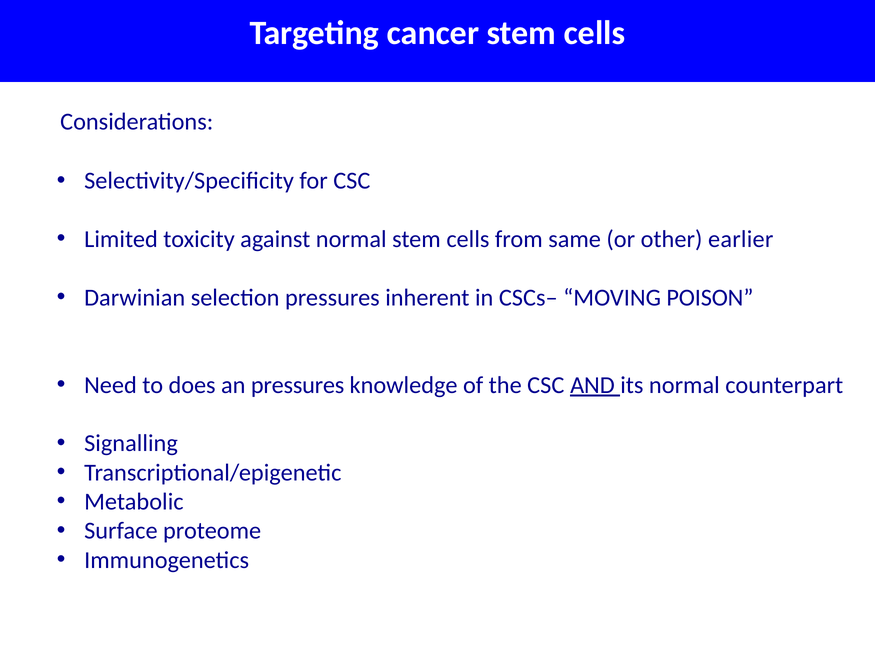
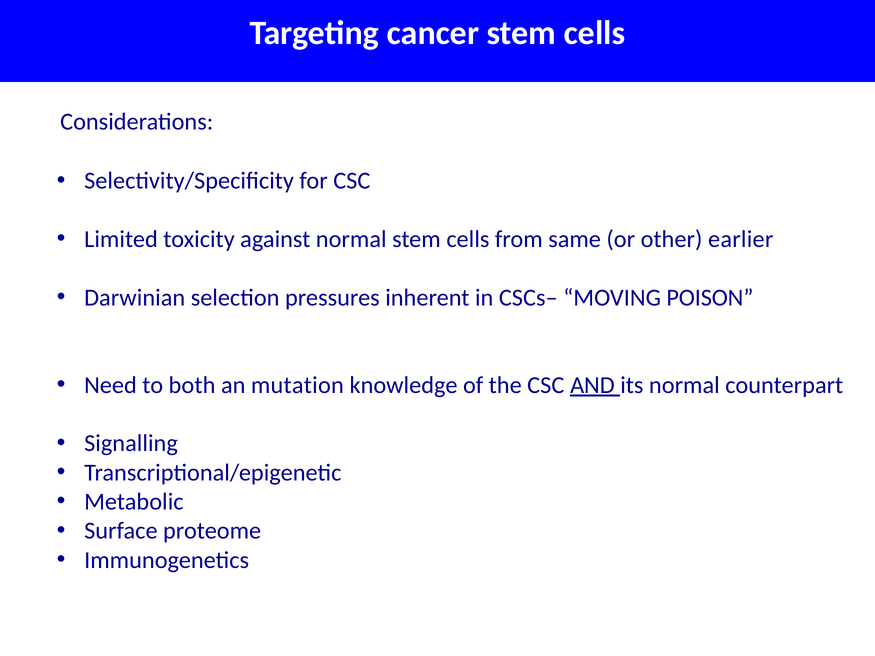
does: does -> both (192, 385)
an pressures: pressures -> mutation (297, 385)
